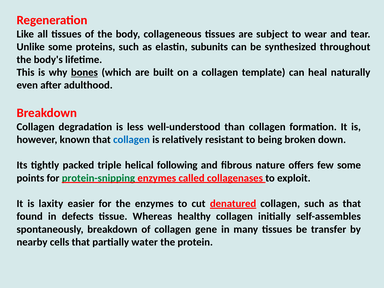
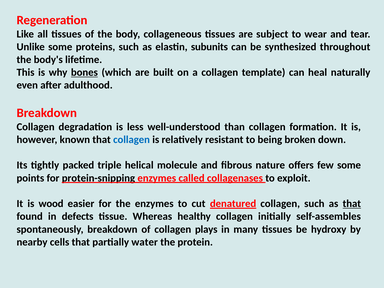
following: following -> molecule (177, 165)
protein-snipping colour: green -> black (98, 178)
laxity: laxity -> wood (51, 204)
that underline: none -> present (352, 204)
gene: gene -> plays (206, 229)
transfer: transfer -> hydroxy (329, 229)
